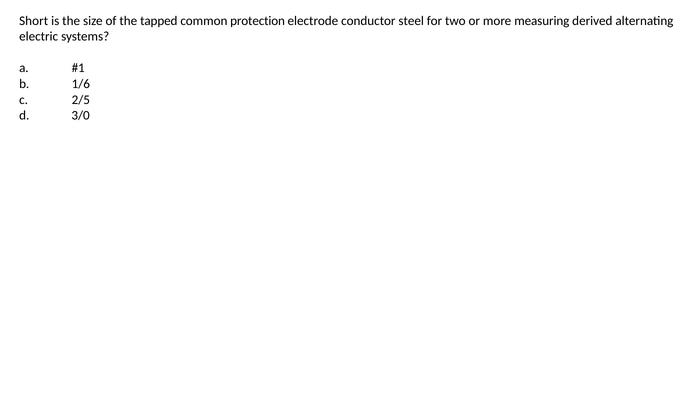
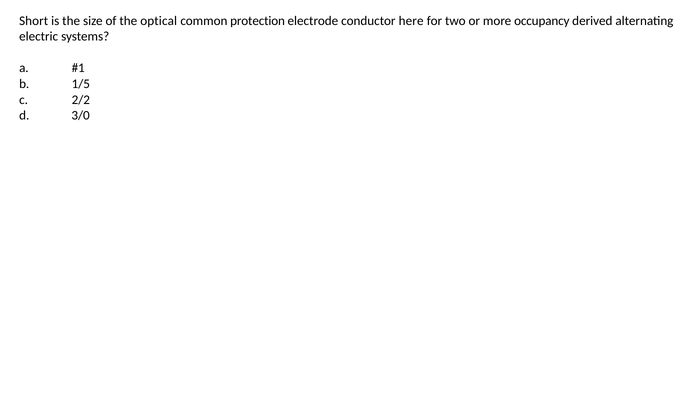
tapped: tapped -> optical (159, 21)
steel: steel -> here (411, 21)
measuring: measuring -> occupancy (542, 21)
1/6: 1/6 -> 1/5 (81, 84)
2/5: 2/5 -> 2/2 (81, 100)
